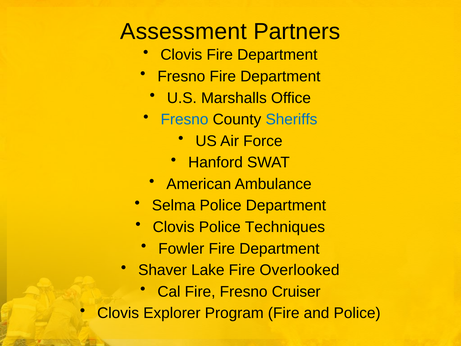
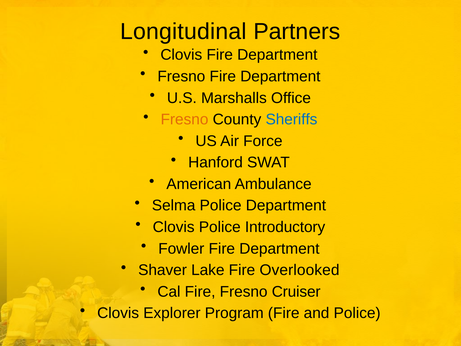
Assessment: Assessment -> Longitudinal (184, 32)
Fresno colour: blue -> orange (184, 119)
Techniques: Techniques -> Introductory (285, 227)
